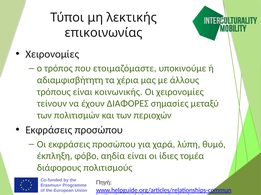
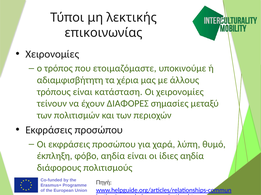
κοινωνικής: κοινωνικής -> κατάσταση (119, 92)
ίδιες τομέα: τομέα -> αηδία (192, 157)
